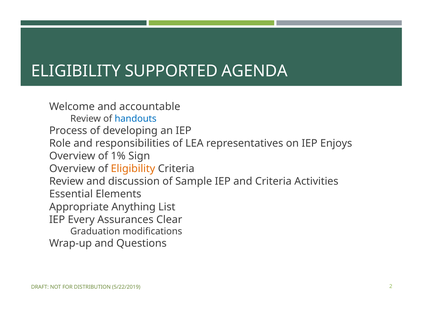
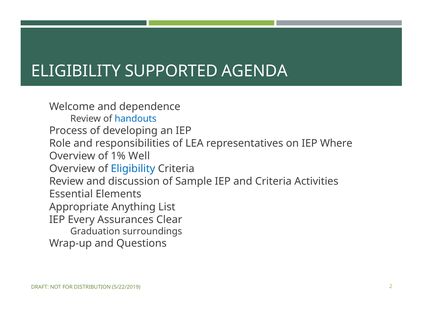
accountable: accountable -> dependence (150, 107)
Enjoys: Enjoys -> Where (336, 144)
Sign: Sign -> Well (139, 156)
Eligibility colour: orange -> blue (133, 169)
modifications: modifications -> surroundings (152, 232)
